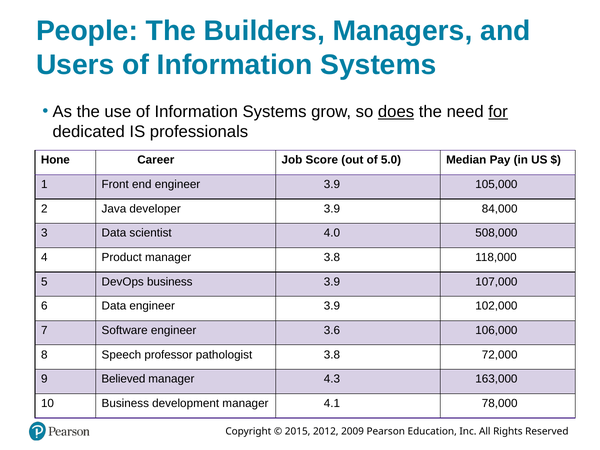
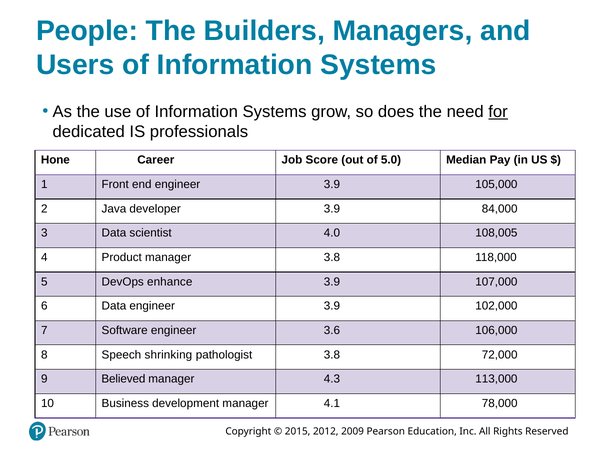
does underline: present -> none (396, 112)
508,000: 508,000 -> 108,005 (496, 233)
DevOps business: business -> enhance (170, 282)
professor: professor -> shrinking (168, 355)
163,000: 163,000 -> 113,000 (496, 379)
